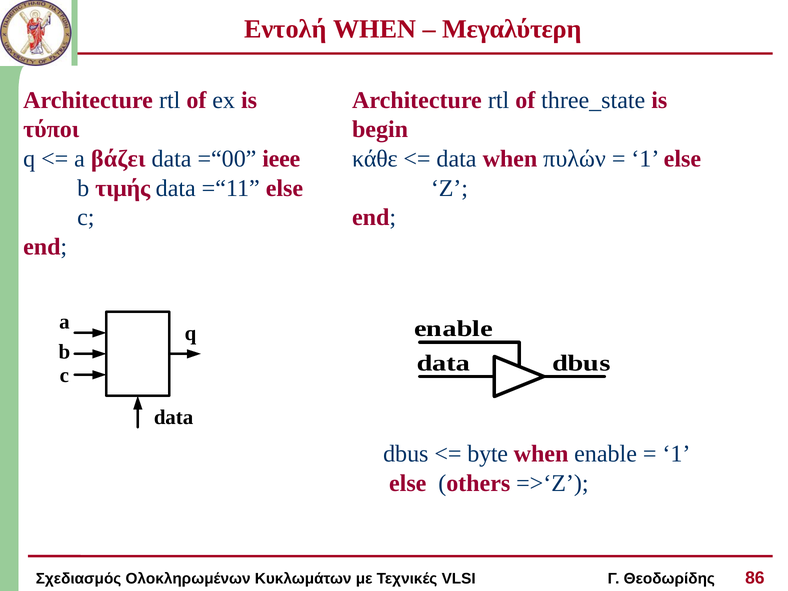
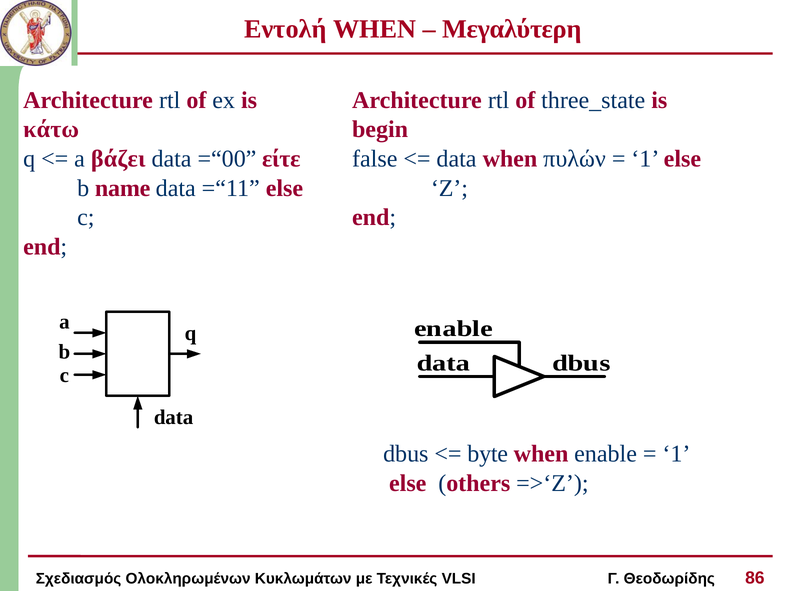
τύποι: τύποι -> κάτω (51, 129)
ieee: ieee -> είτε (281, 159)
κάθε: κάθε -> false (375, 159)
τιμής: τιμής -> name (123, 188)
